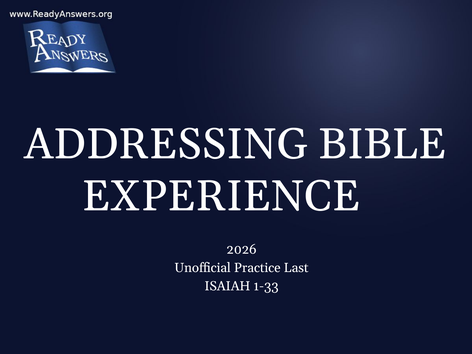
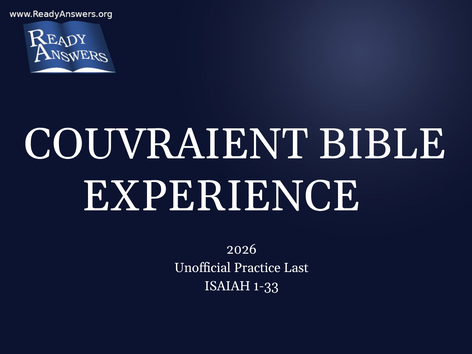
ADDRESSING: ADDRESSING -> COUVRAIENT (166, 144)
